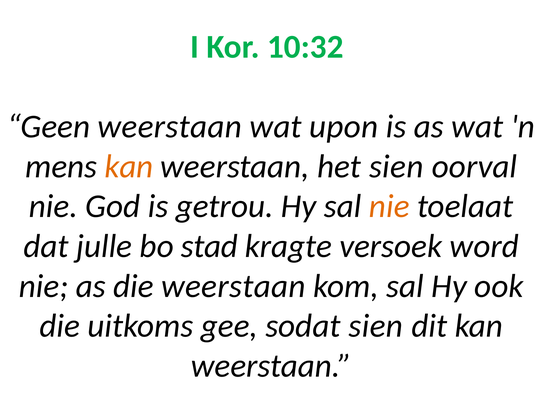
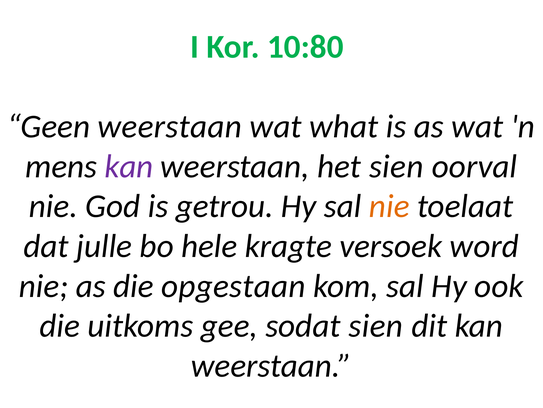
10:32: 10:32 -> 10:80 (305, 47)
upon: upon -> what (344, 126)
kan colour: orange -> purple (129, 166)
stad: stad -> hele (209, 246)
die weerstaan: weerstaan -> opgestaan (233, 286)
